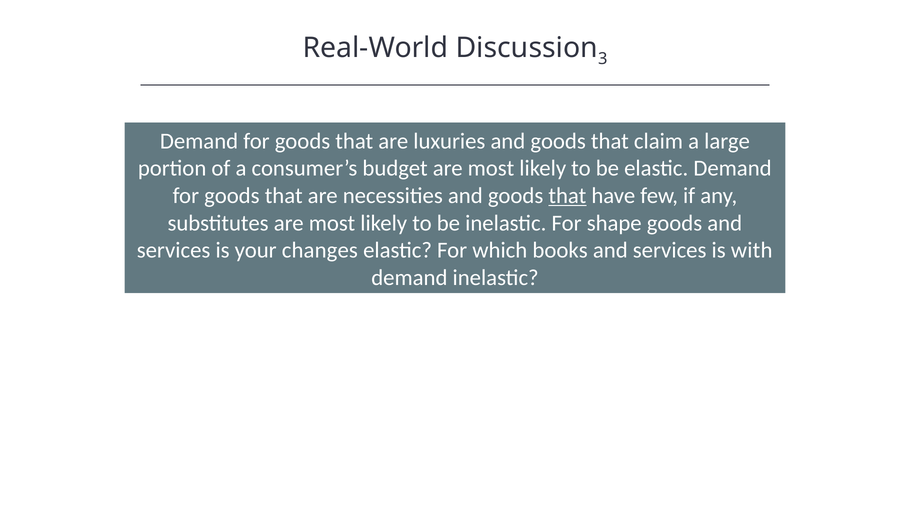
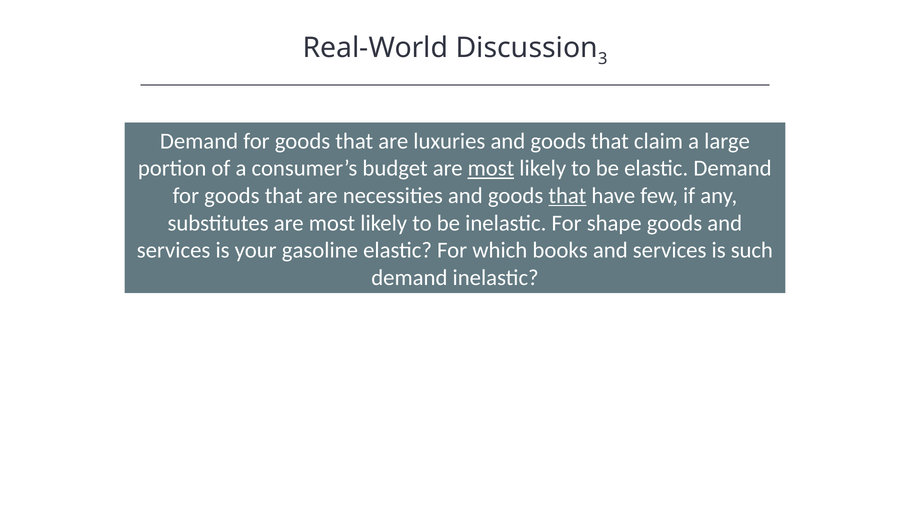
most underline: none -> present (491, 168)
changes: changes -> gasoline (320, 250)
with: with -> such (752, 250)
